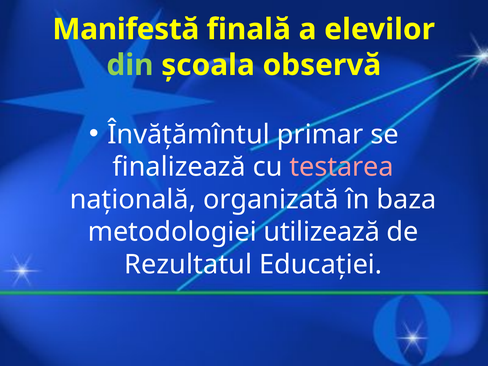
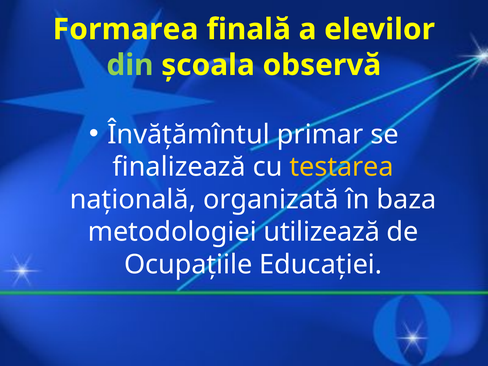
Manifestă: Manifestă -> Formarea (126, 29)
testarea colour: pink -> yellow (342, 167)
Rezultatul: Rezultatul -> Ocupaţiile (188, 265)
